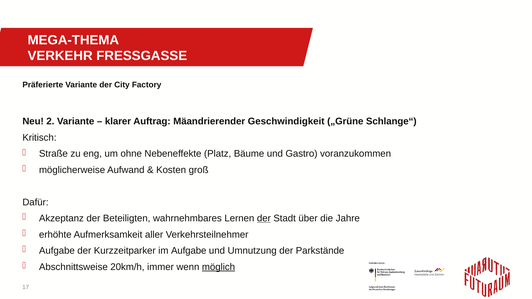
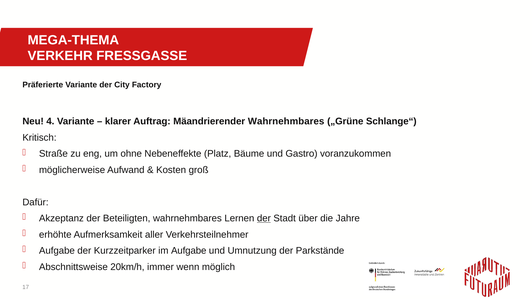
2: 2 -> 4 (50, 122)
Mäandrierender Geschwindigkeit: Geschwindigkeit -> Wahrnehmbares (286, 122)
möglich underline: present -> none (219, 267)
